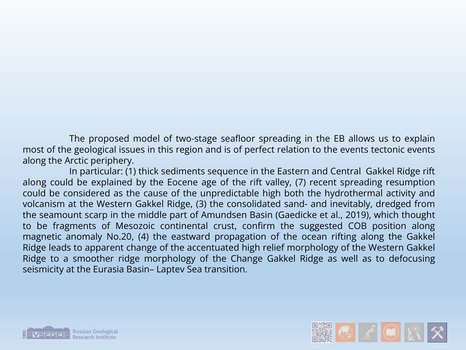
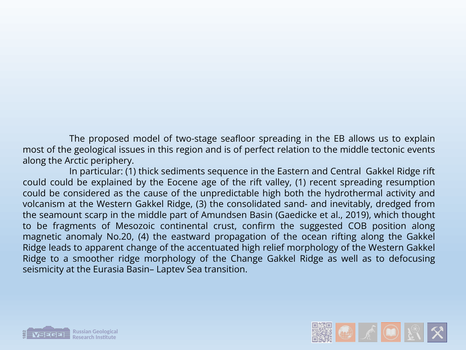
to the events: events -> middle (354, 150)
along: along -> could (35, 182)
valley 7: 7 -> 1 (301, 182)
